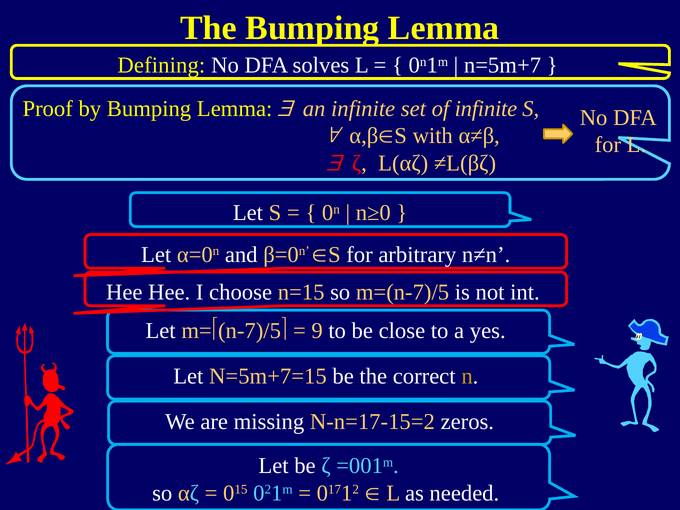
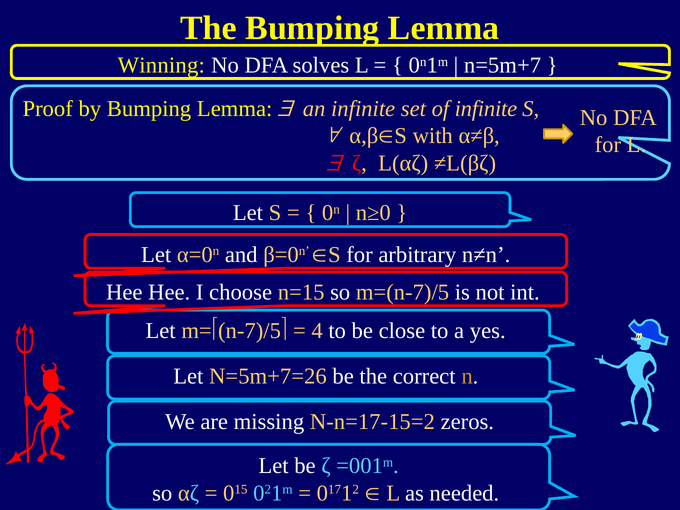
Defining: Defining -> Winning (161, 65)
9: 9 -> 4 (317, 331)
N=5m+7=15: N=5m+7=15 -> N=5m+7=26 (268, 376)
